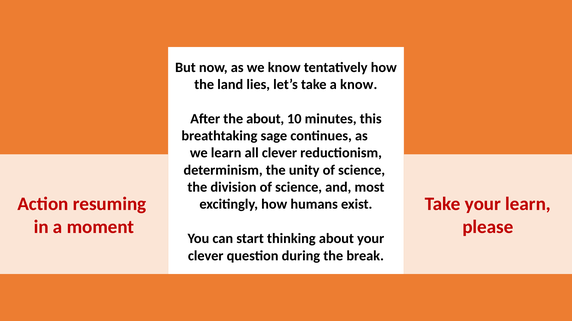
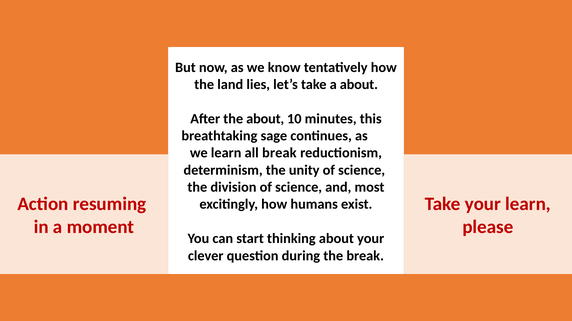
a know: know -> about (359, 85)
all clever: clever -> break (279, 153)
